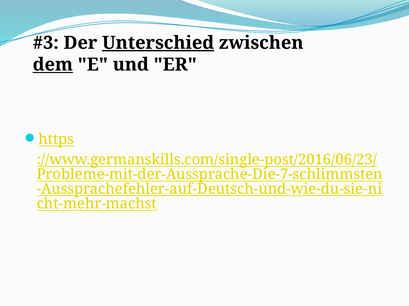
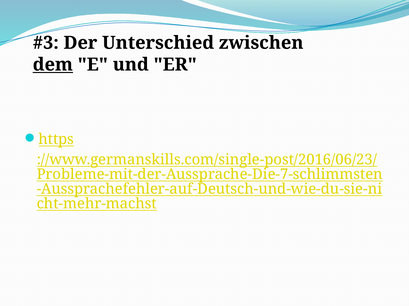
Unterschied underline: present -> none (158, 43)
